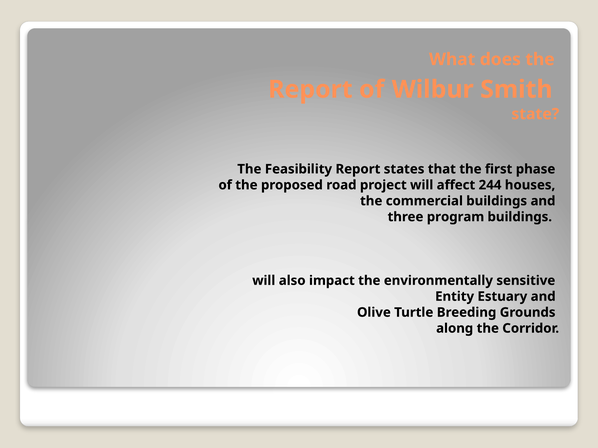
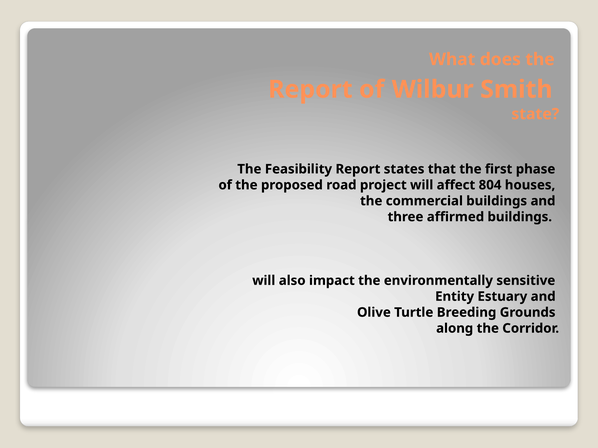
244: 244 -> 804 (490, 185)
program: program -> affirmed (455, 217)
